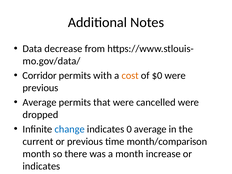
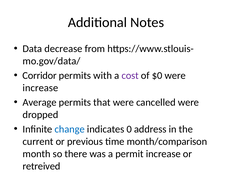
cost colour: orange -> purple (130, 75)
previous: previous -> increase (40, 88)
0 average: average -> address (150, 129)
a month: month -> permit (129, 154)
indicates: indicates -> retreived (41, 166)
